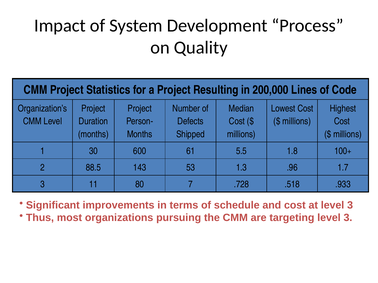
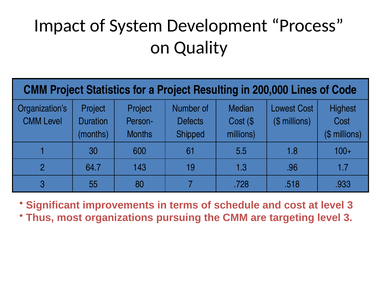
88.5: 88.5 -> 64.7 (93, 168)
53: 53 -> 19 (191, 168)
11: 11 -> 55 (93, 185)
